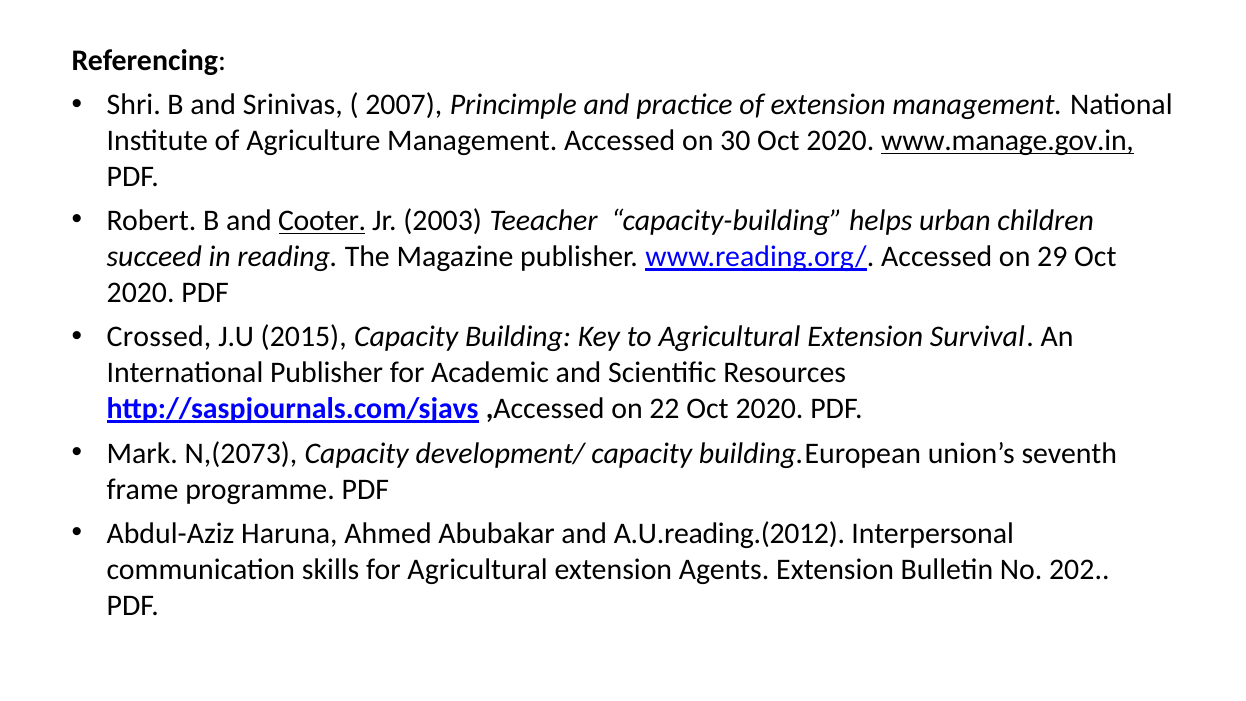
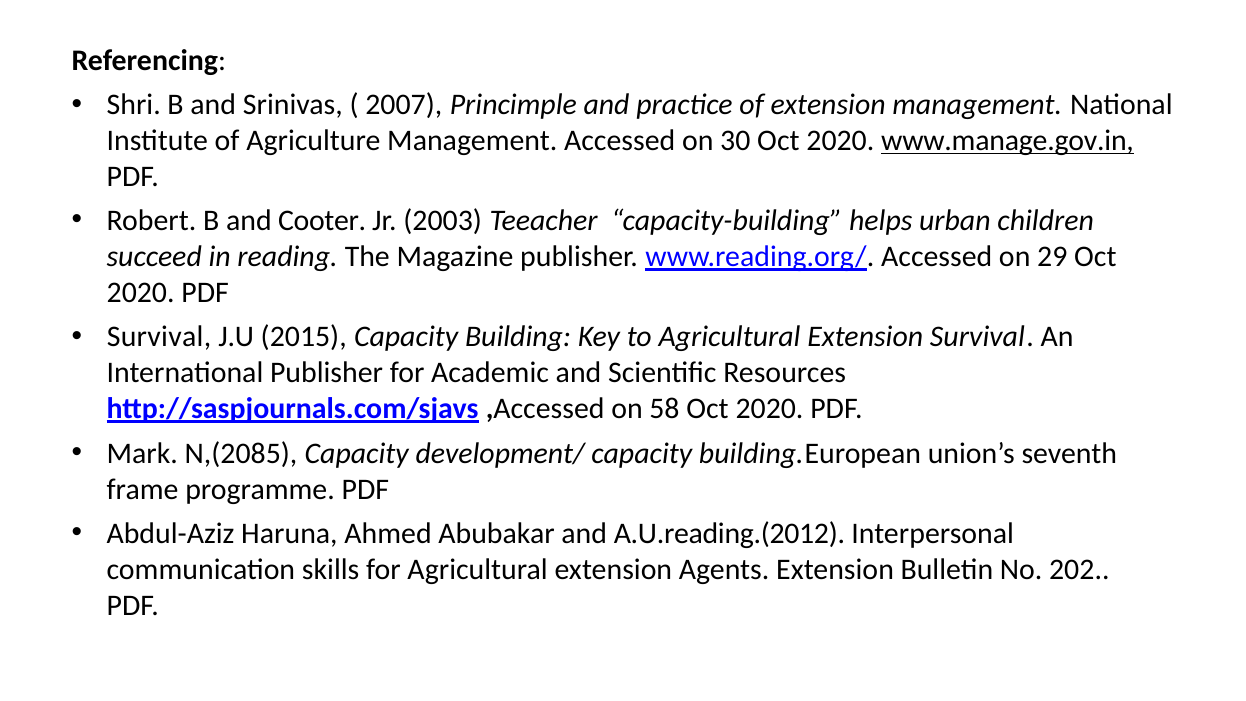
Cooter underline: present -> none (322, 221)
Crossed: Crossed -> Survival (159, 337)
22: 22 -> 58 (664, 409)
N,(2073: N,(2073 -> N,(2085 (241, 454)
